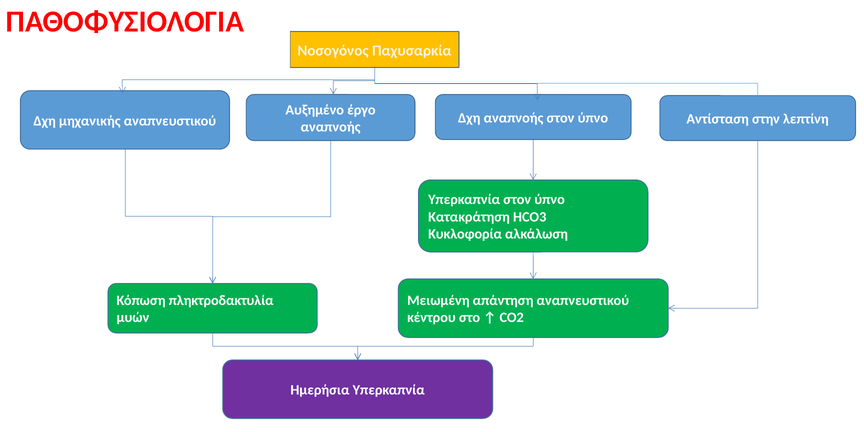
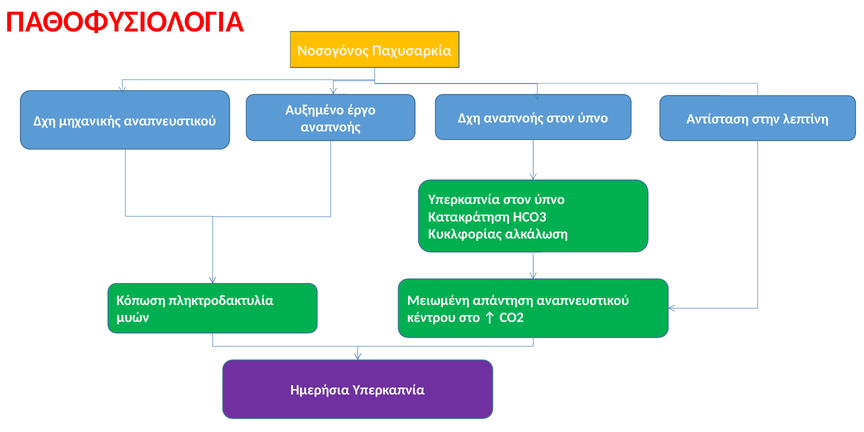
Κυκλοφορία: Κυκλοφορία -> Κυκλφορίας (465, 234)
